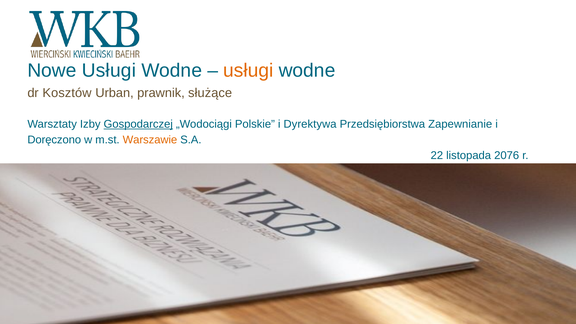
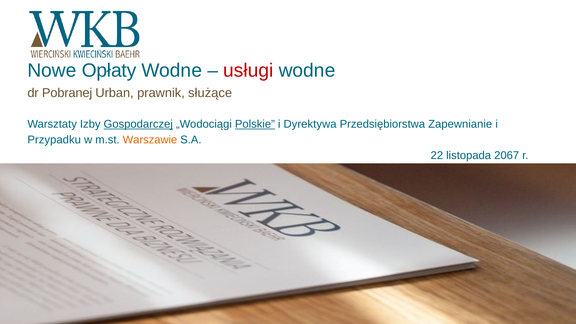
Nowe Usługi: Usługi -> Opłaty (109, 71)
usługi colour: orange -> red (248, 71)
Kosztów: Kosztów -> Pobranej (67, 93)
Polskie underline: none -> present (255, 124)
Doręczono: Doręczono -> Przypadku (54, 140)
2076: 2076 -> 2067 (507, 156)
